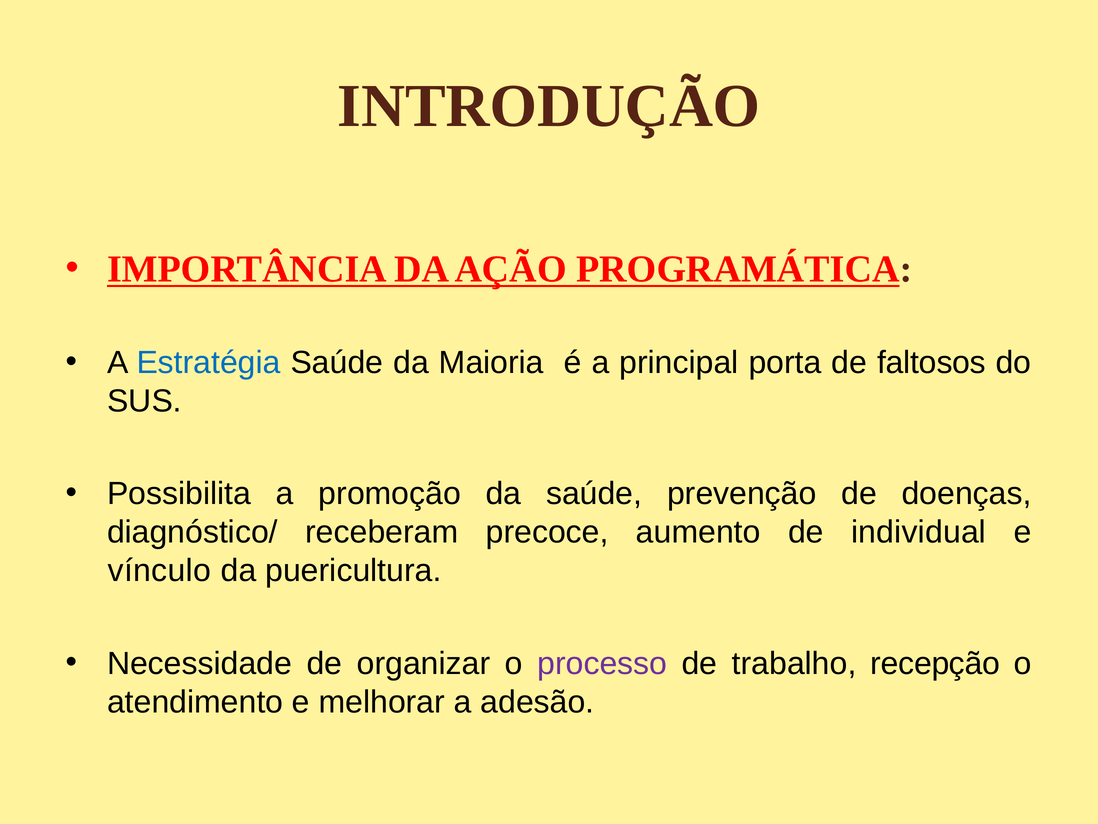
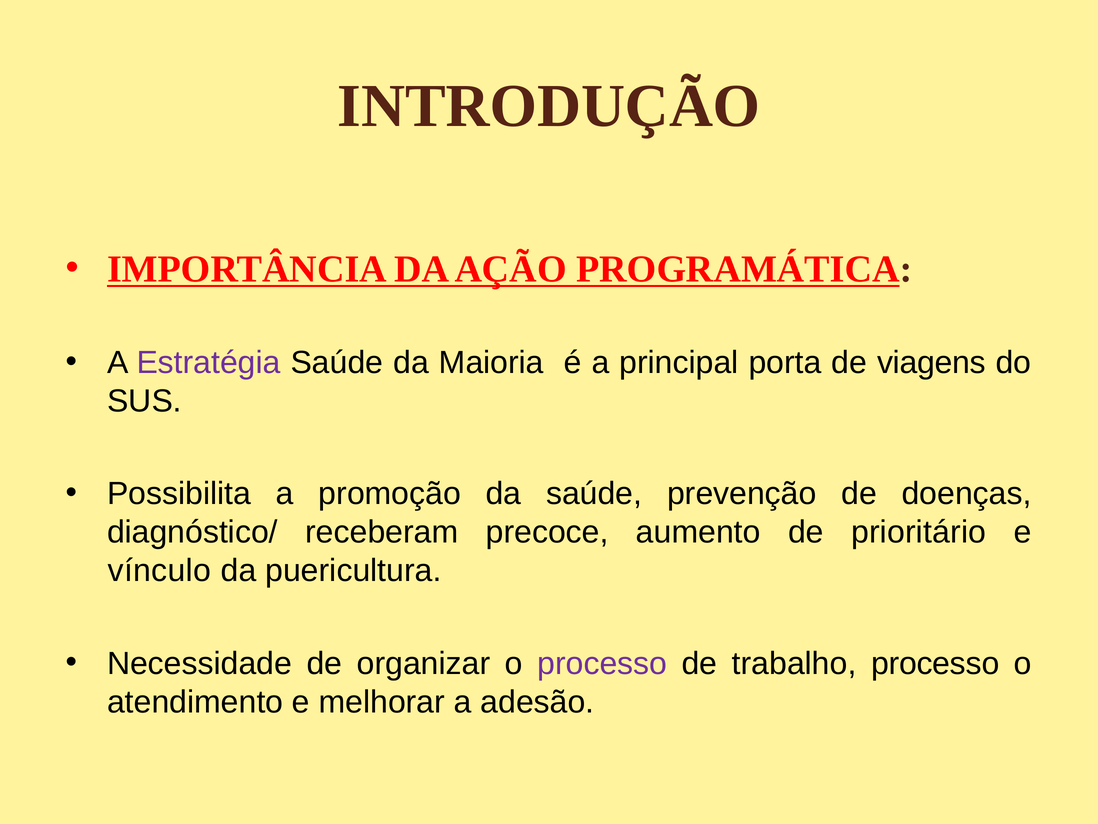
Estratégia colour: blue -> purple (209, 362)
faltosos: faltosos -> viagens (932, 362)
individual: individual -> prioritário (919, 532)
trabalho recepção: recepção -> processo (935, 663)
